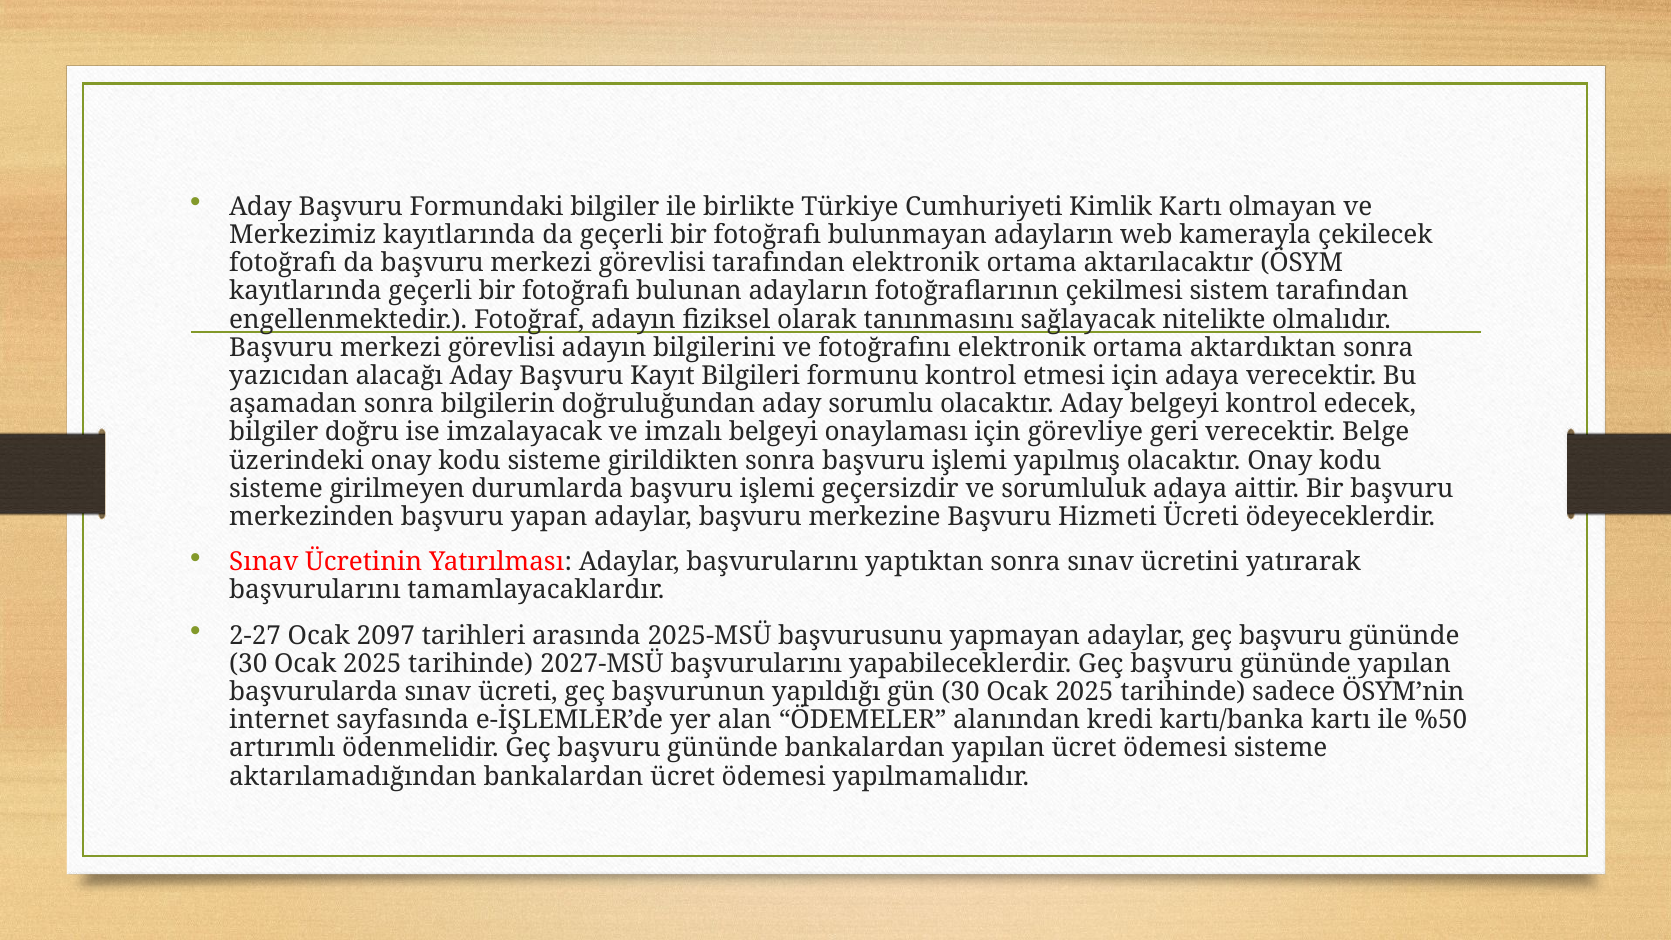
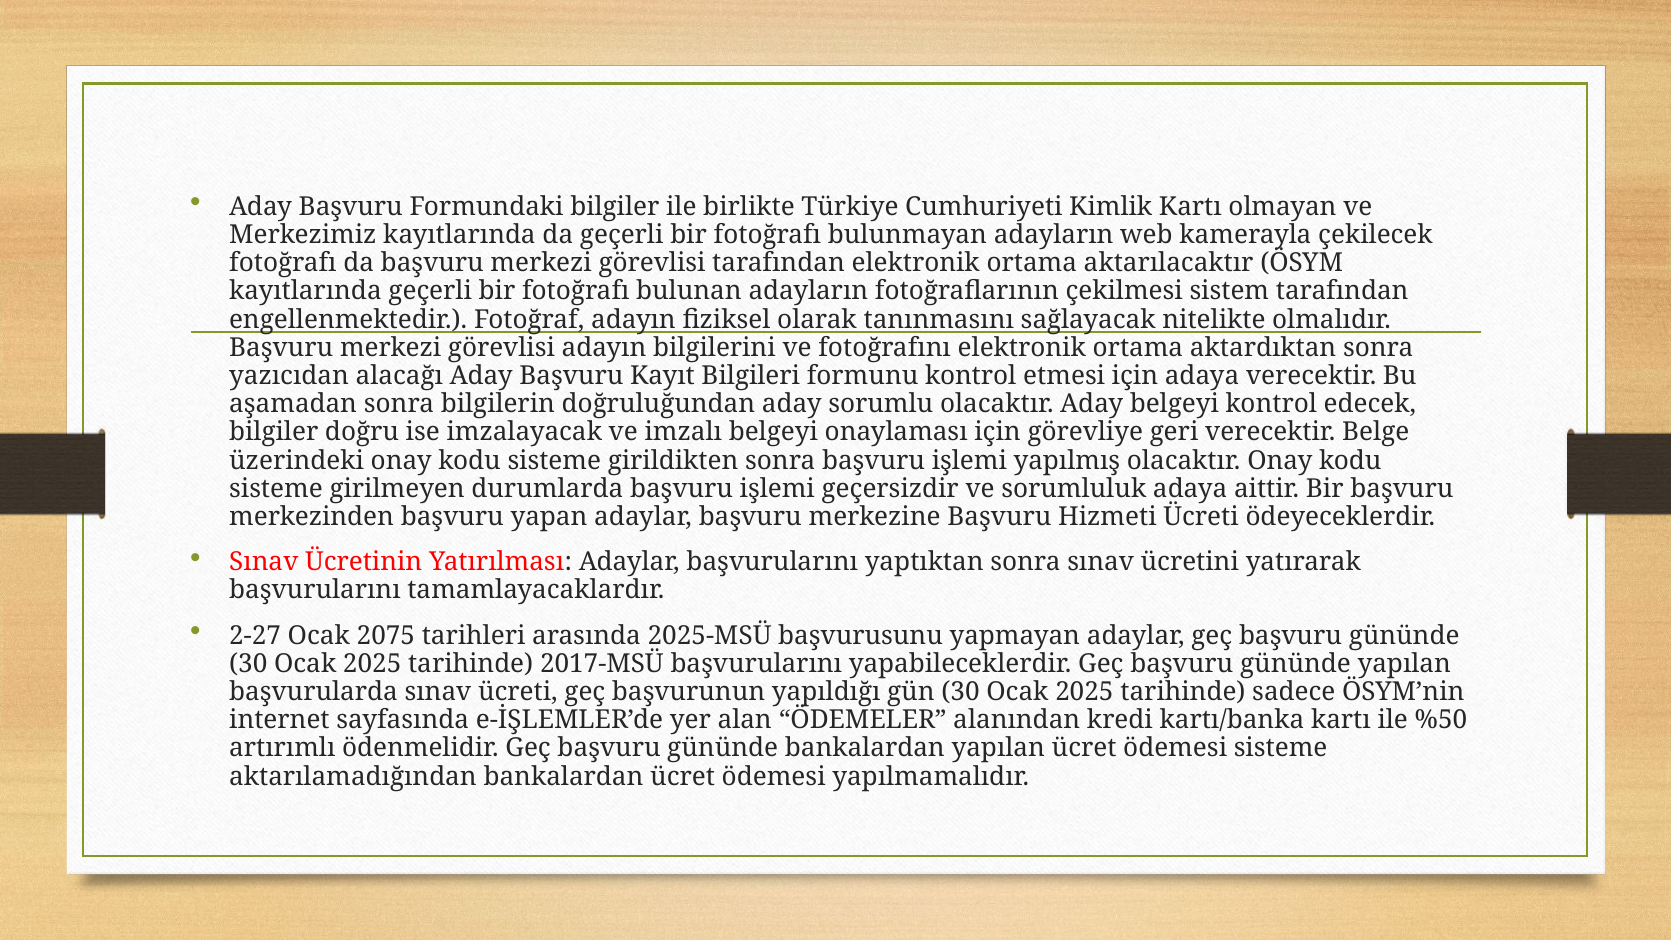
2097: 2097 -> 2075 (386, 635)
2027-MSÜ: 2027-MSÜ -> 2017-MSÜ (602, 664)
